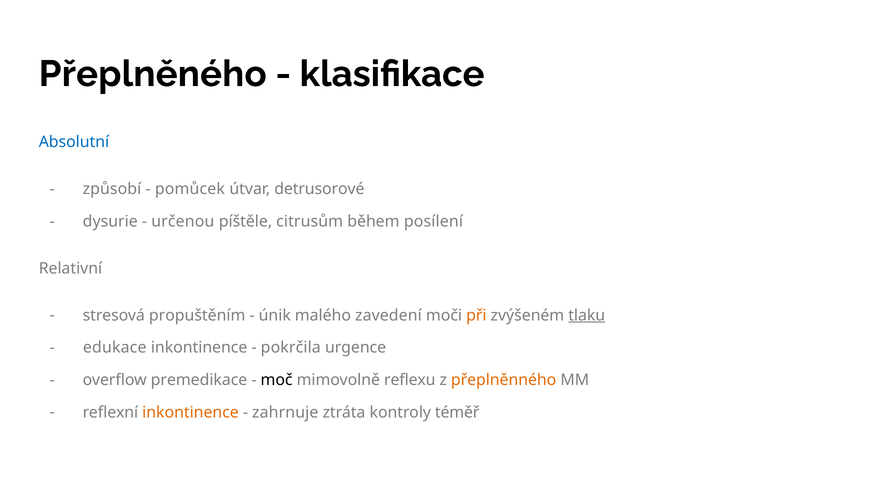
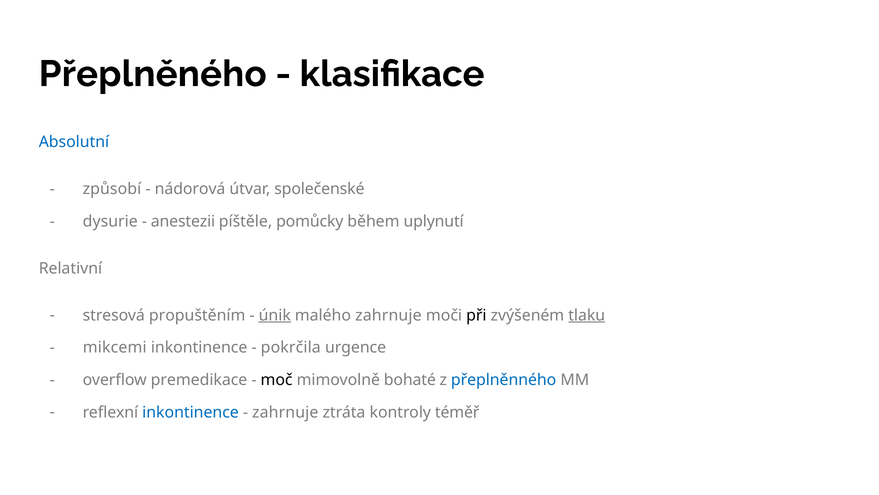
pomůcek: pomůcek -> nádorová (190, 189)
detrusorové: detrusorové -> společenské (319, 189)
určenou: určenou -> anestezii (183, 221)
citrusům: citrusům -> pomůcky (310, 221)
posílení: posílení -> uplynutí (434, 221)
únik underline: none -> present (275, 315)
malého zavedení: zavedení -> zahrnuje (388, 315)
při colour: orange -> black (476, 315)
edukace: edukace -> mikcemi (115, 347)
reflexu: reflexu -> bohaté (410, 380)
přeplněnného colour: orange -> blue (504, 380)
inkontinence colour: orange -> blue (191, 412)
